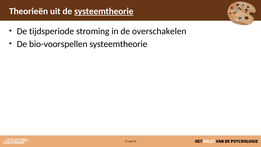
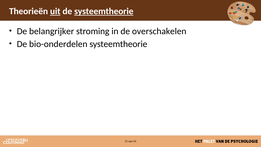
uit underline: none -> present (55, 11)
tijdsperiode: tijdsperiode -> belangrijker (52, 31)
bio-voorspellen: bio-voorspellen -> bio-onderdelen (58, 44)
